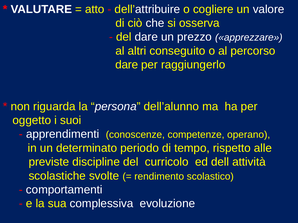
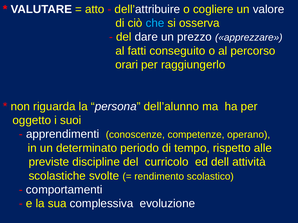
che colour: white -> light blue (155, 23)
altri: altri -> fatti (137, 51)
dare: dare -> orari (127, 65)
